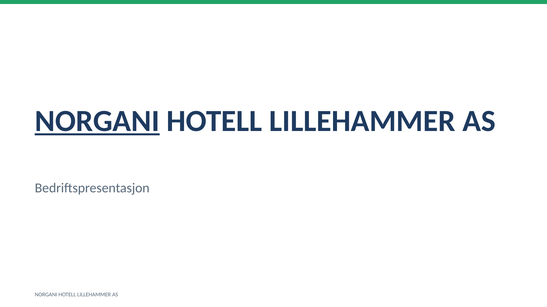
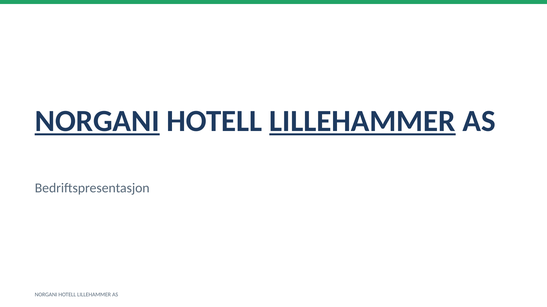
LILLEHAMMER underline: none -> present (362, 121)
